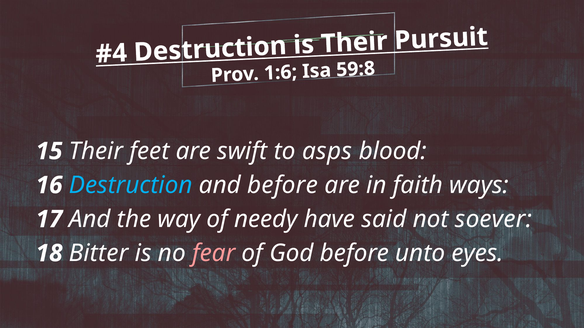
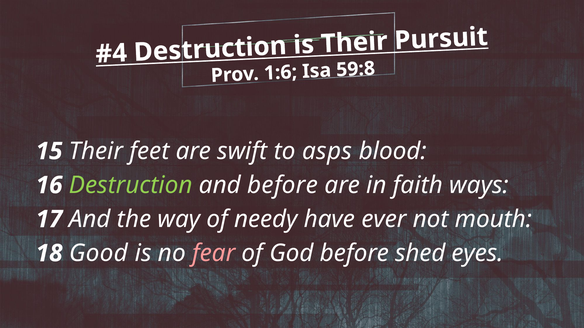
Destruction colour: light blue -> light green (131, 185)
said: said -> ever (384, 220)
soever: soever -> mouth (494, 220)
Bitter: Bitter -> Good (99, 254)
unto: unto -> shed (420, 254)
